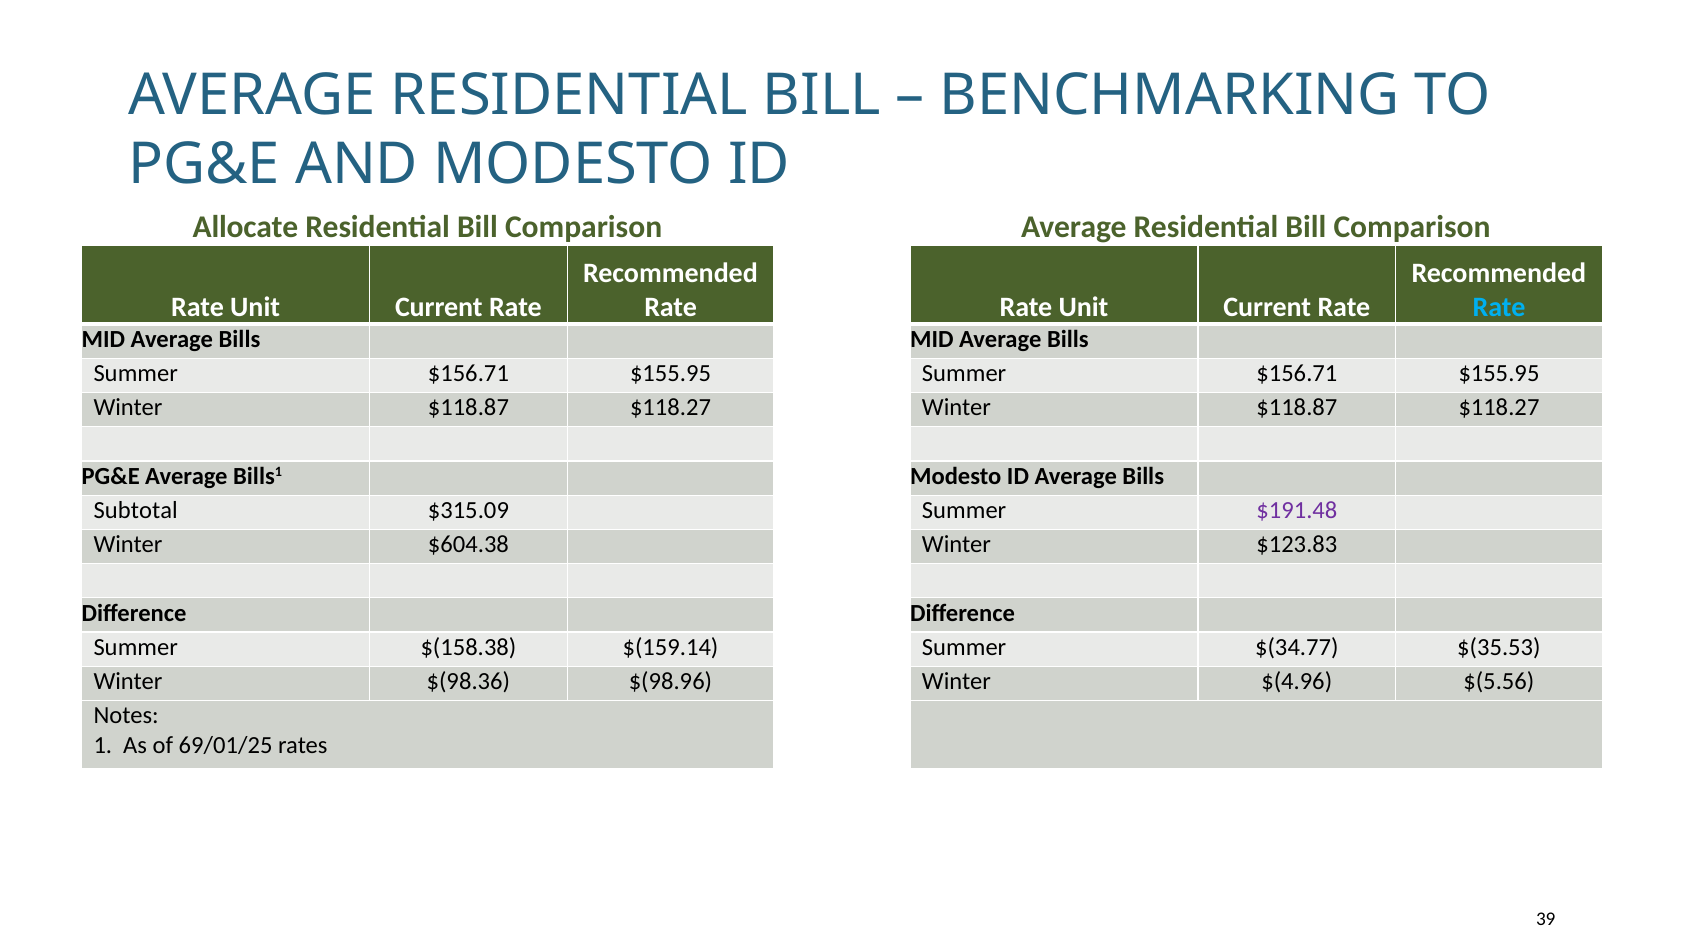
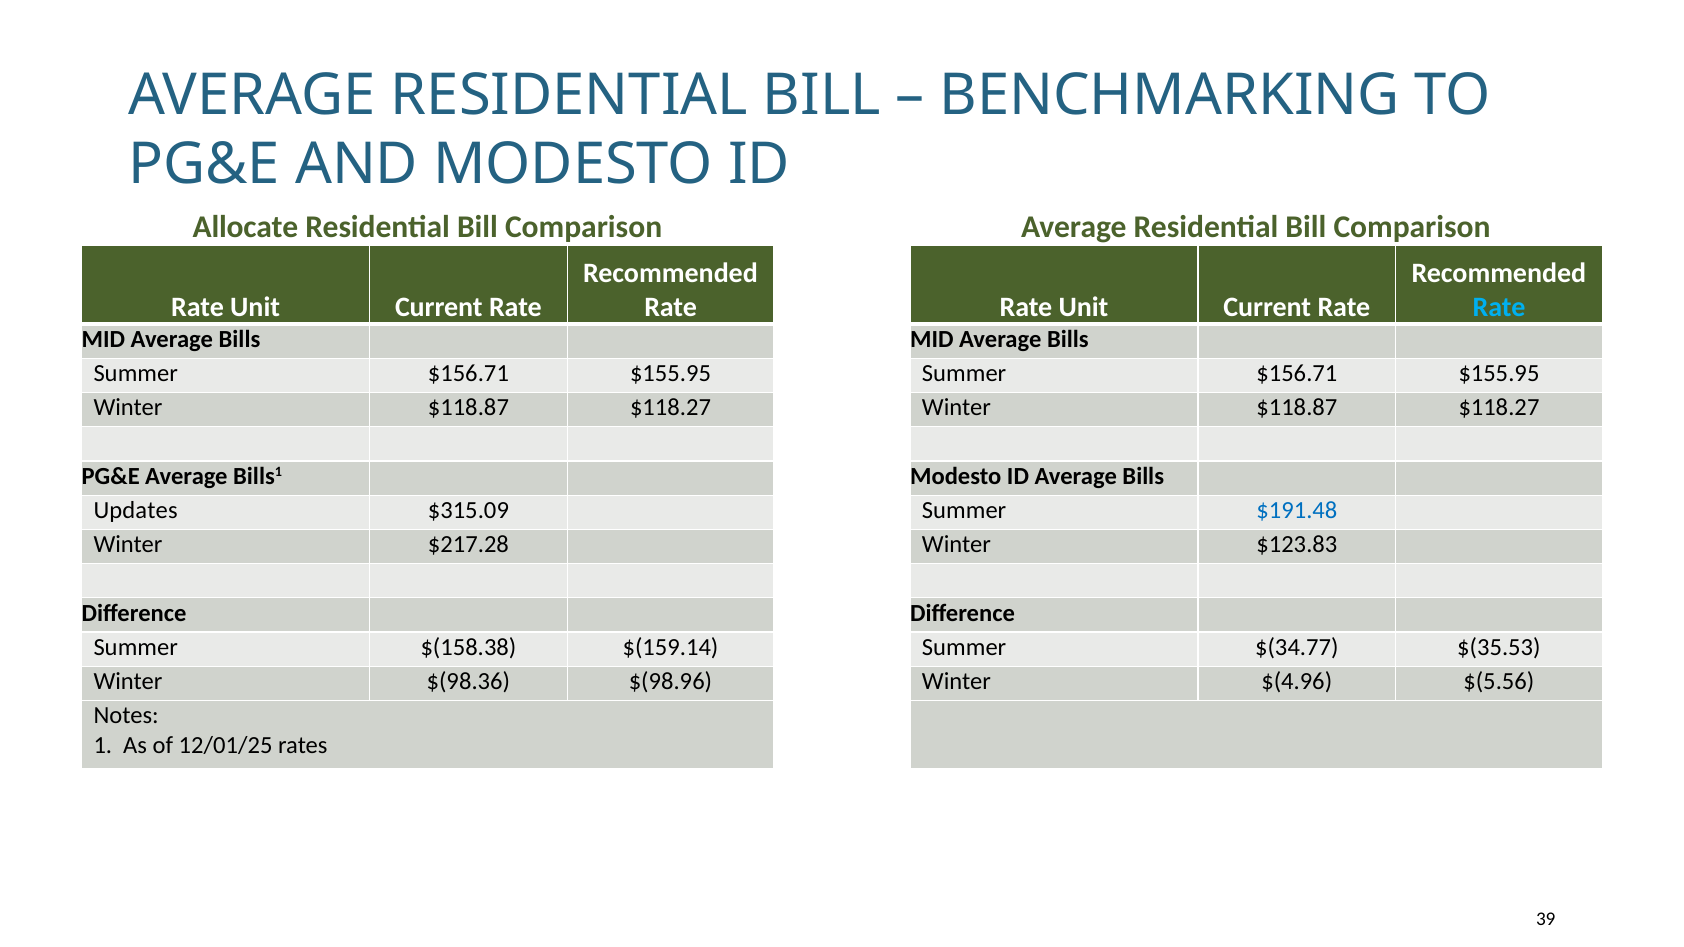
Subtotal: Subtotal -> Updates (136, 511)
$191.48 colour: purple -> blue (1297, 511)
$604.38: $604.38 -> $217.28 (468, 545)
69/01/25: 69/01/25 -> 12/01/25 (226, 746)
